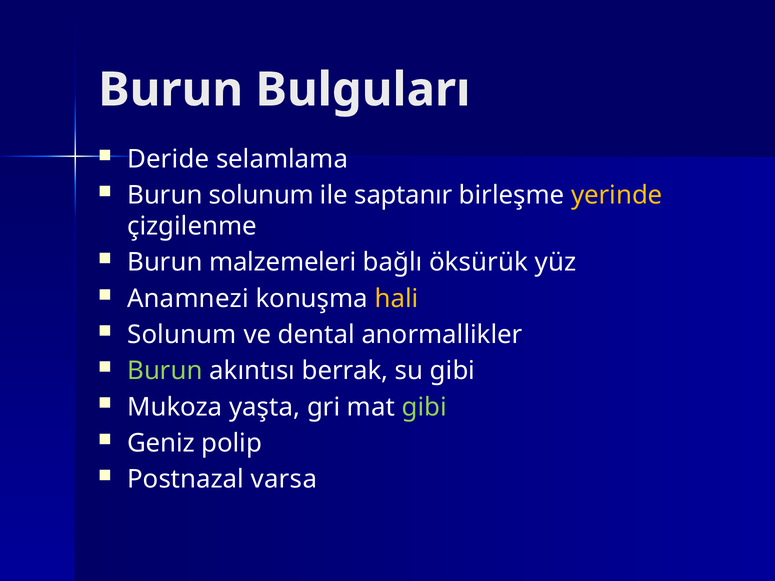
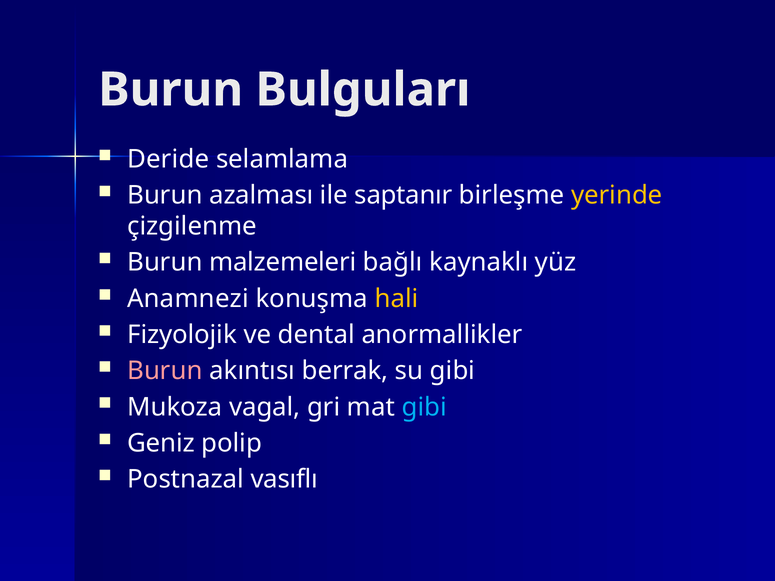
Burun solunum: solunum -> azalması (261, 195)
öksürük: öksürük -> kaynaklı (479, 263)
Solunum: Solunum -> Fizyolojik (182, 335)
Burun colour: light green -> pink (165, 371)
yaşta: yaşta -> vagal (265, 407)
gibi colour: light green -> light blue (424, 407)
varsa: varsa -> vasıflı (284, 479)
